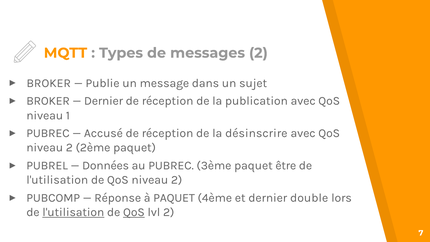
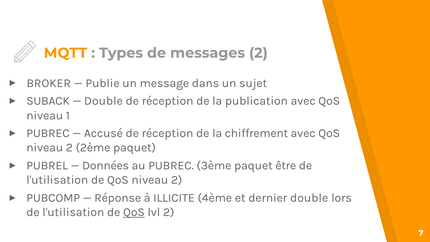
BROKER: BROKER -> SUBACK (48, 101)
Dernier: Dernier -> Double (103, 101)
désinscrire: désinscrire -> chiffrement (256, 133)
à PAQUET: PAQUET -> ILLICITE (174, 198)
l'utilisation underline: present -> none (73, 212)
